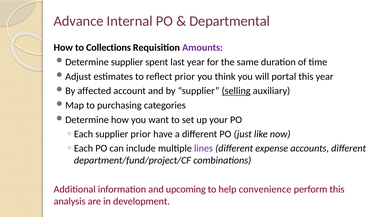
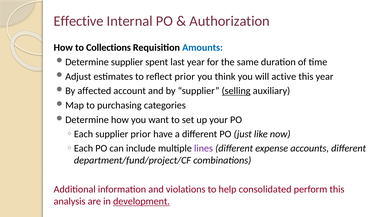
Advance: Advance -> Effective (79, 21)
Departmental: Departmental -> Authorization (230, 21)
Amounts colour: purple -> blue (203, 48)
portal: portal -> active (284, 77)
upcoming: upcoming -> violations (186, 190)
convenience: convenience -> consolidated (265, 190)
development underline: none -> present (141, 202)
